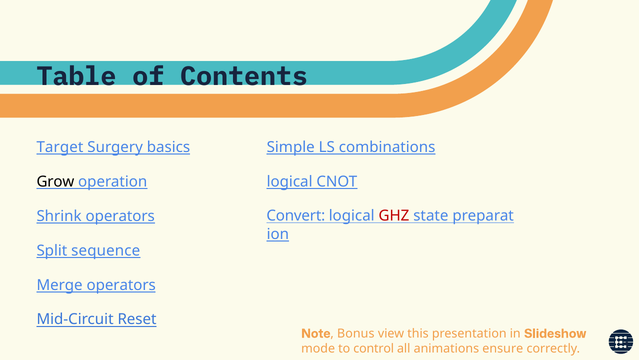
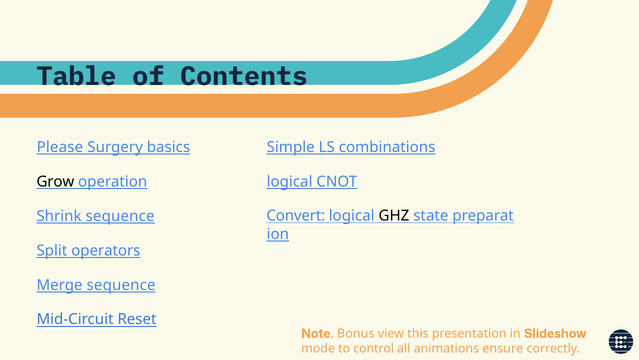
Target: Target -> Please (60, 147)
GHZ colour: red -> black (394, 216)
Shrink operators: operators -> sequence (120, 216)
sequence: sequence -> operators (106, 250)
Merge operators: operators -> sequence (121, 285)
